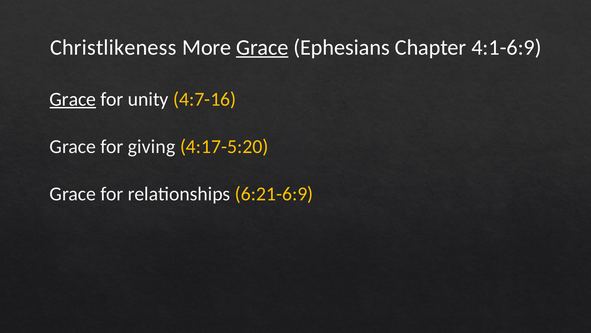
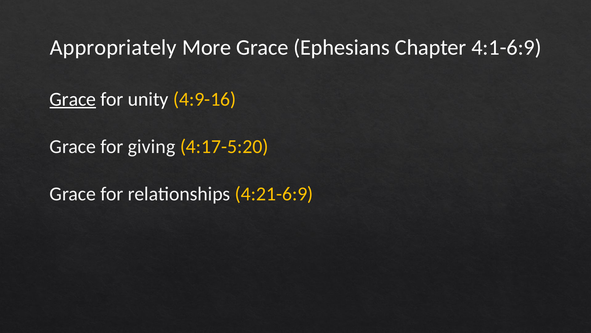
Christlikeness: Christlikeness -> Appropriately (113, 47)
Grace underline: present -> none (262, 47)
4:7-16: 4:7-16 -> 4:9-16 (205, 99)
6:21-6:9: 6:21-6:9 -> 4:21-6:9 (274, 194)
